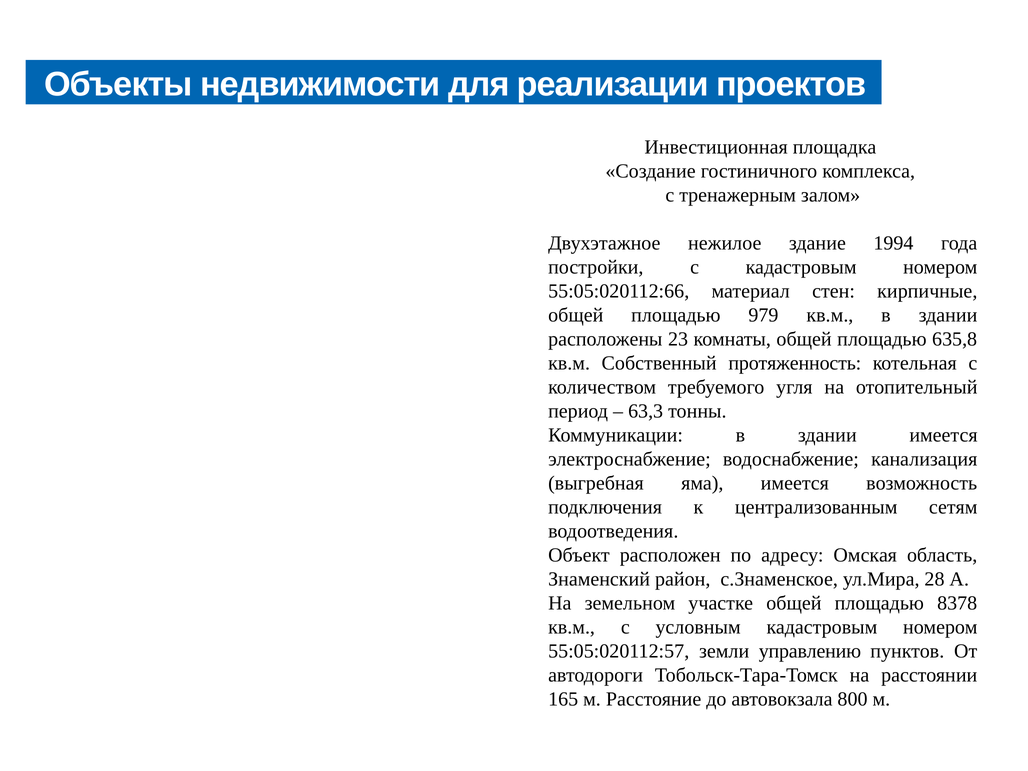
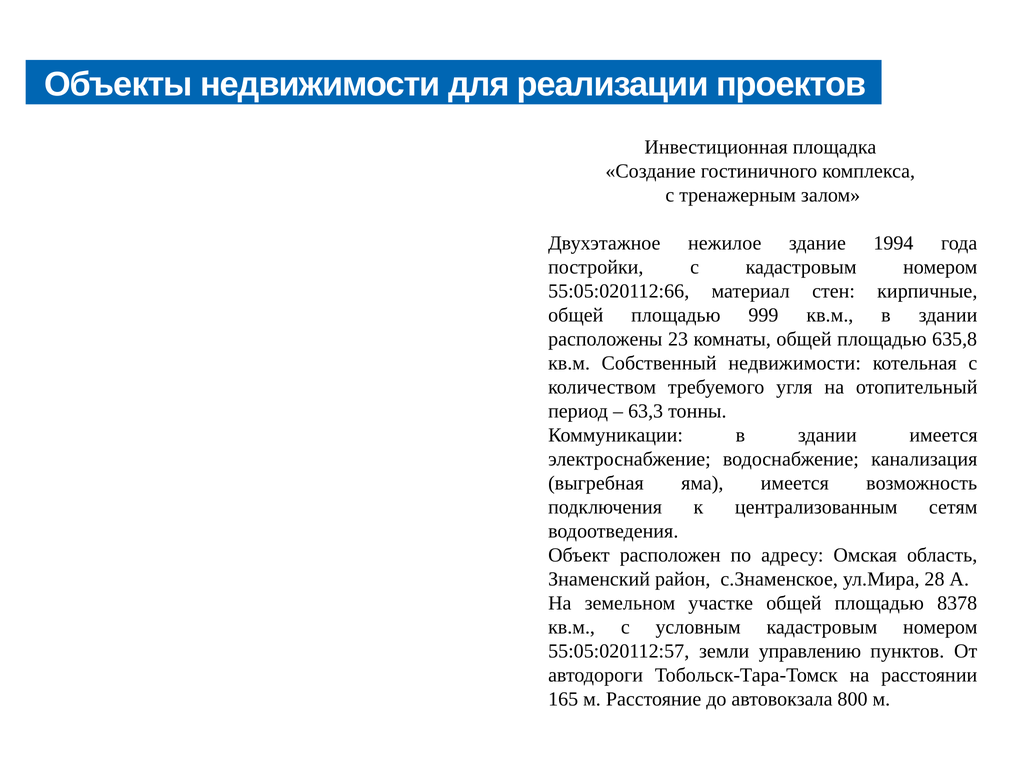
979: 979 -> 999 (763, 315)
Собственный протяженность: протяженность -> недвижимости (795, 363)
